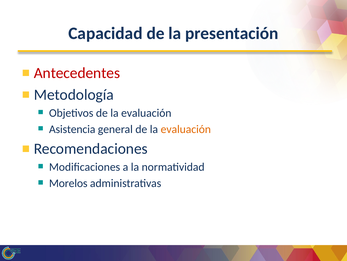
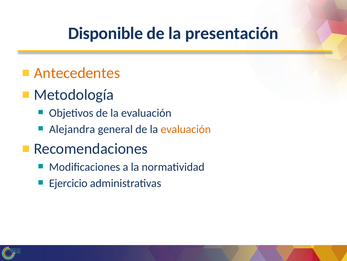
Capacidad: Capacidad -> Disponible (106, 33)
Antecedentes colour: red -> orange (77, 73)
Asistencia: Asistencia -> Alejandra (72, 129)
Morelos: Morelos -> Ejercicio (68, 183)
